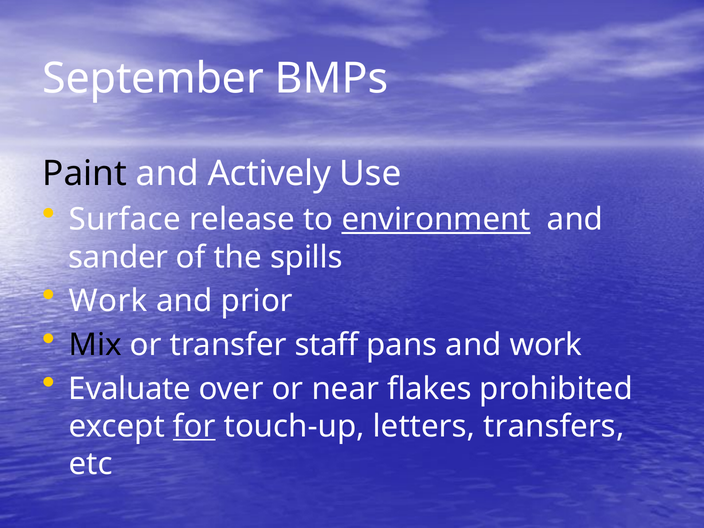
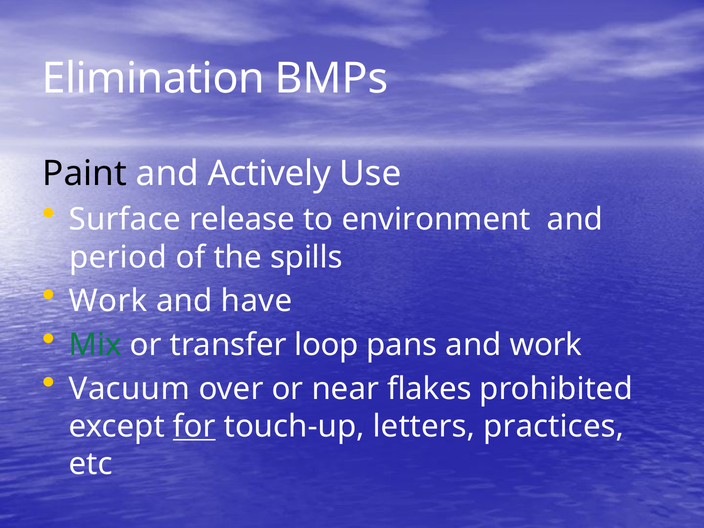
September: September -> Elimination (153, 79)
environment underline: present -> none (436, 220)
sander: sander -> period (118, 257)
prior: prior -> have (257, 301)
Mix colour: black -> green (95, 345)
staff: staff -> loop (327, 345)
Evaluate: Evaluate -> Vacuum (129, 389)
transfers: transfers -> practices (554, 426)
